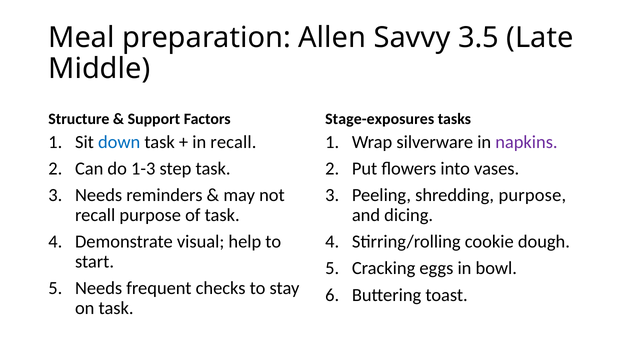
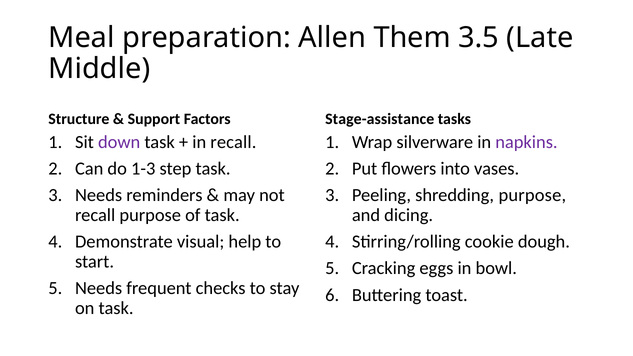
Savvy: Savvy -> Them (412, 38)
Stage-exposures: Stage-exposures -> Stage-assistance (380, 119)
down colour: blue -> purple (119, 142)
